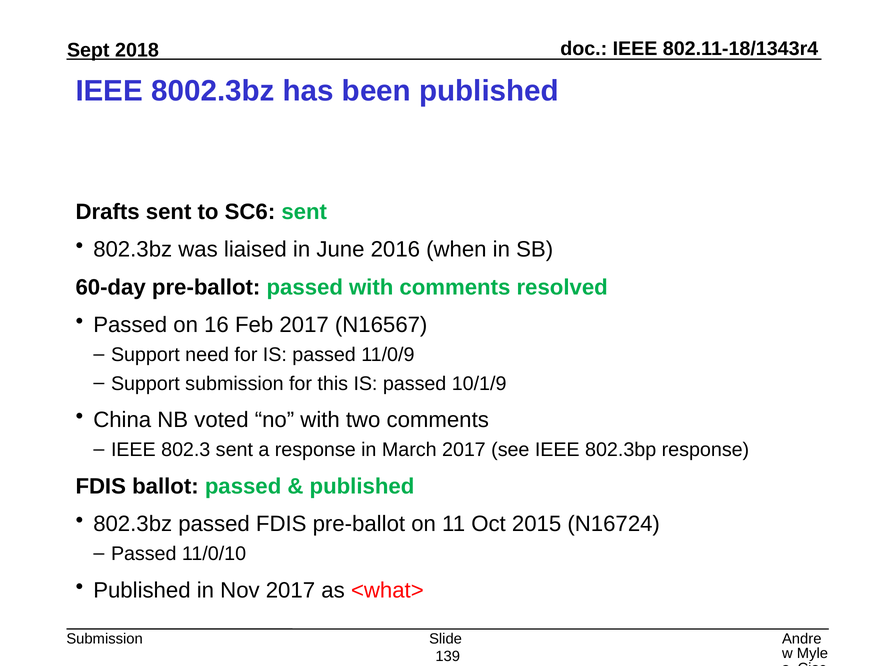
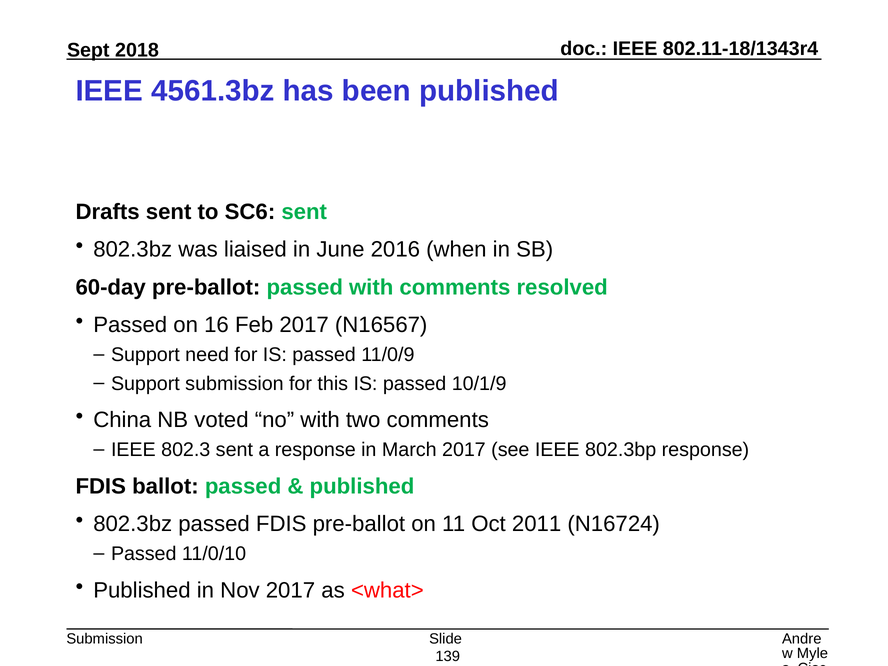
8002.3bz: 8002.3bz -> 4561.3bz (213, 91)
2015: 2015 -> 2011 (537, 524)
